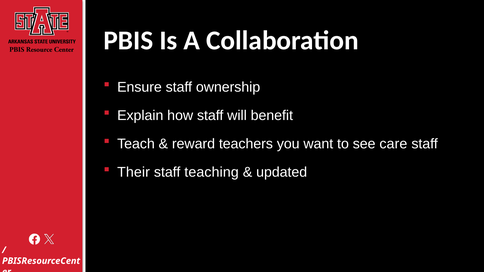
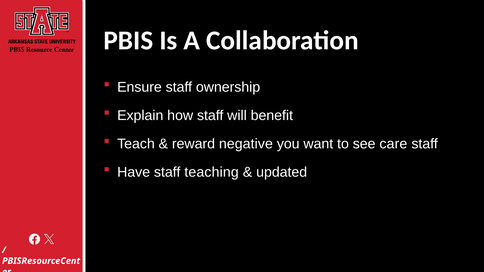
teachers: teachers -> negative (246, 144)
Their: Their -> Have (134, 172)
